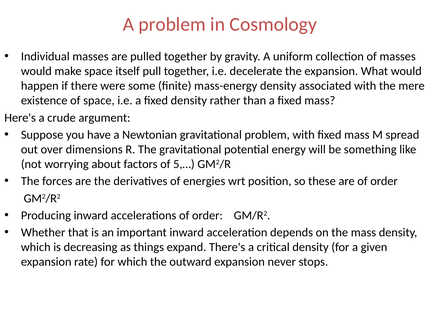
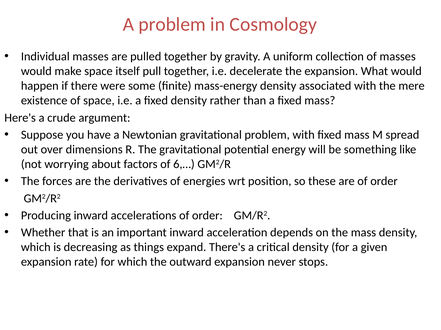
5,…: 5,… -> 6,… (184, 165)
